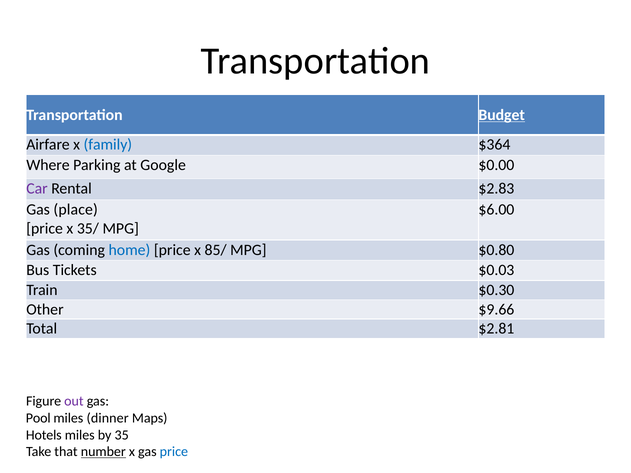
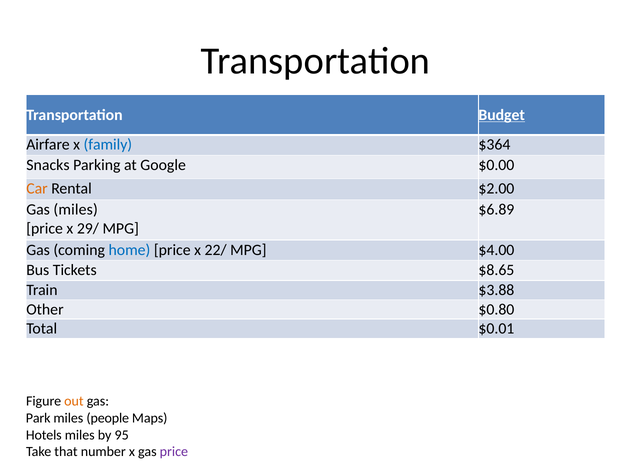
Where: Where -> Snacks (48, 165)
Car colour: purple -> orange (37, 189)
$2.83: $2.83 -> $2.00 (496, 189)
Gas place: place -> miles (76, 210)
$6.00: $6.00 -> $6.89 (496, 210)
35/: 35/ -> 29/ (88, 229)
85/: 85/ -> 22/ (216, 250)
$0.80: $0.80 -> $4.00 (496, 250)
$0.03: $0.03 -> $8.65 (496, 270)
$0.30: $0.30 -> $3.88 (496, 290)
$9.66: $9.66 -> $0.80 (496, 310)
$2.81: $2.81 -> $0.01 (496, 329)
out colour: purple -> orange (74, 402)
Pool: Pool -> Park (38, 418)
dinner: dinner -> people (108, 418)
35: 35 -> 95 (122, 435)
number underline: present -> none (103, 452)
price colour: blue -> purple (174, 452)
